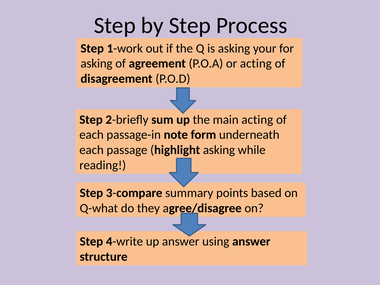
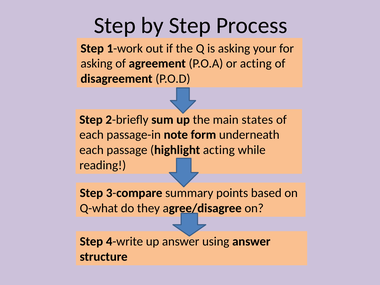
main acting: acting -> states (257, 120)
highlight asking: asking -> acting (219, 150)
